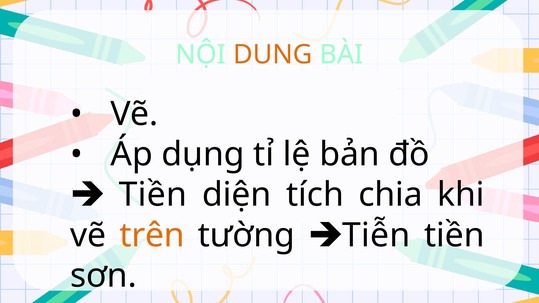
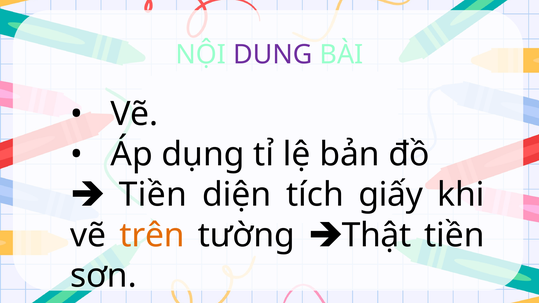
DUNG colour: orange -> purple (273, 55)
chia: chia -> giấy (391, 195)
Tiễn: Tiễn -> Thật (377, 235)
